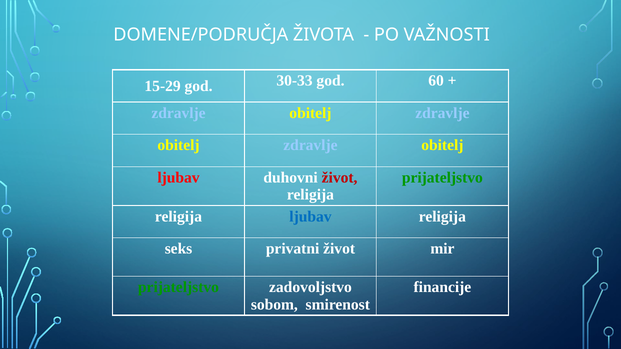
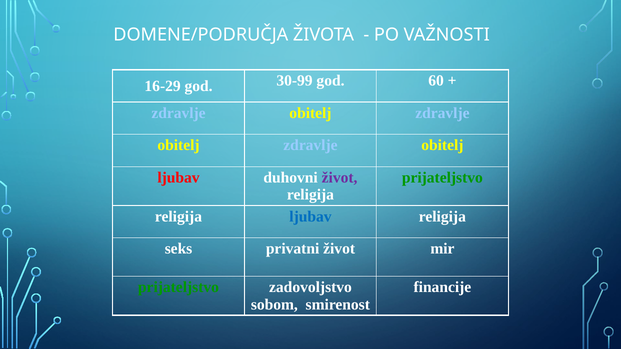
15-29: 15-29 -> 16-29 (163, 86)
30-33: 30-33 -> 30-99 (295, 81)
život colour: red -> purple (340, 178)
